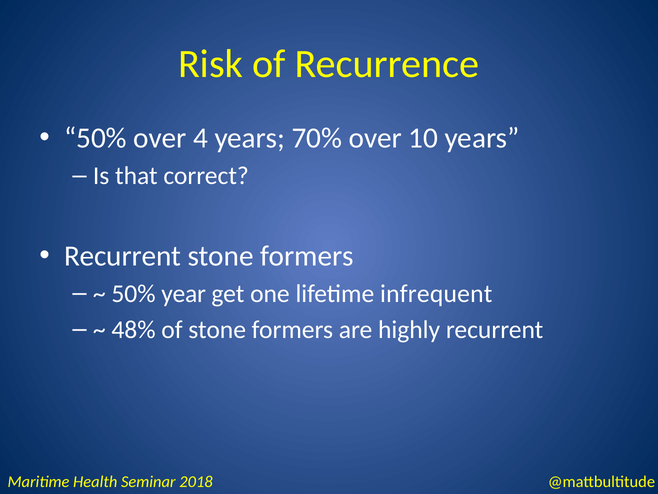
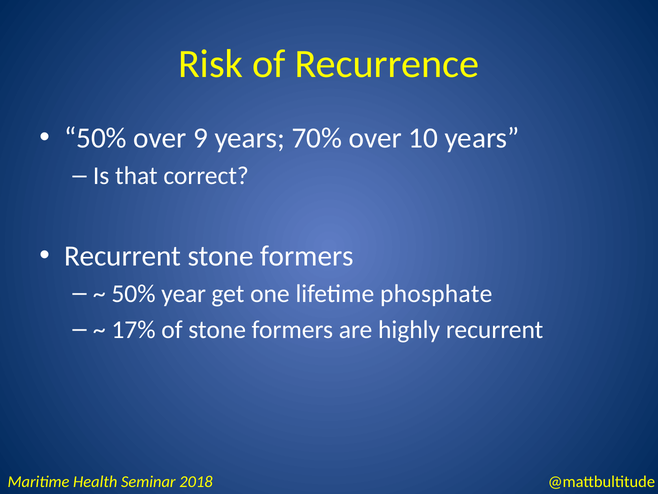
4: 4 -> 9 (200, 138)
infrequent: infrequent -> phosphate (436, 294)
48%: 48% -> 17% (133, 329)
